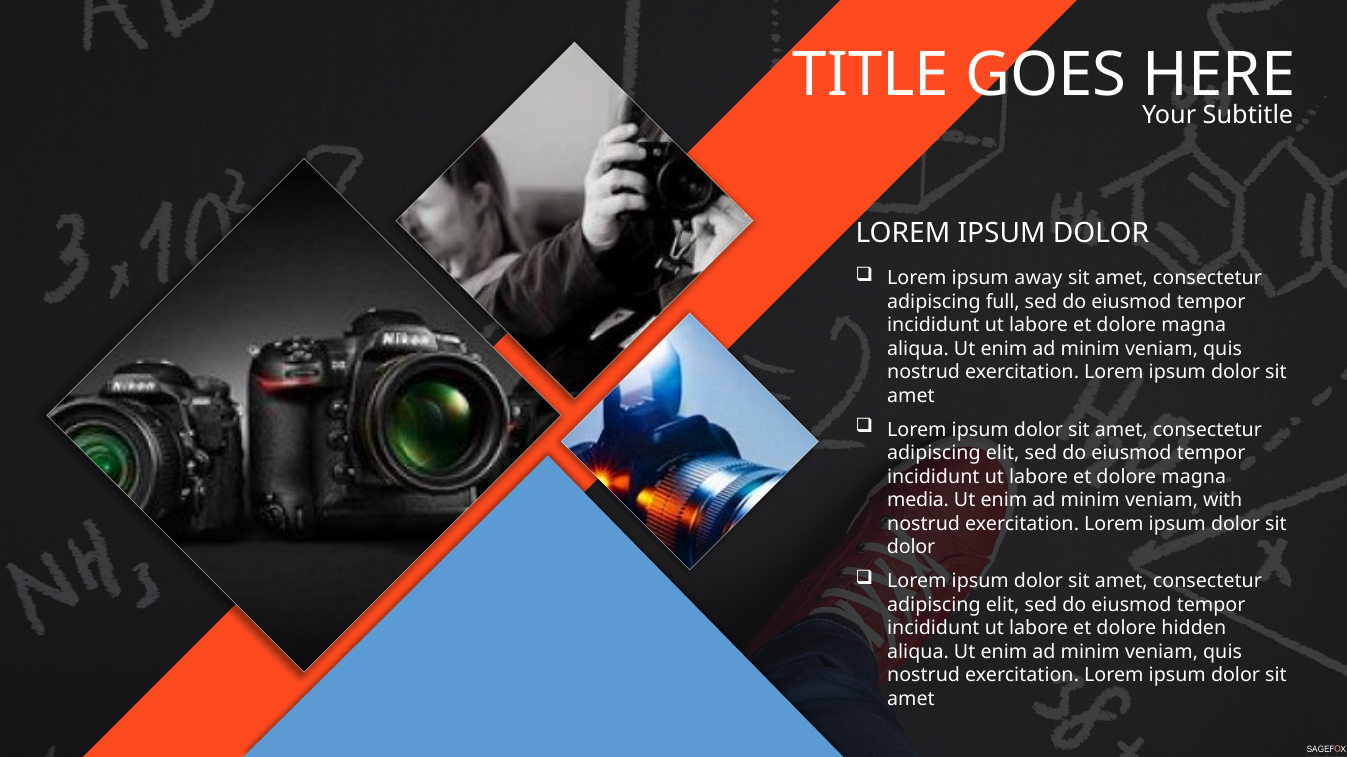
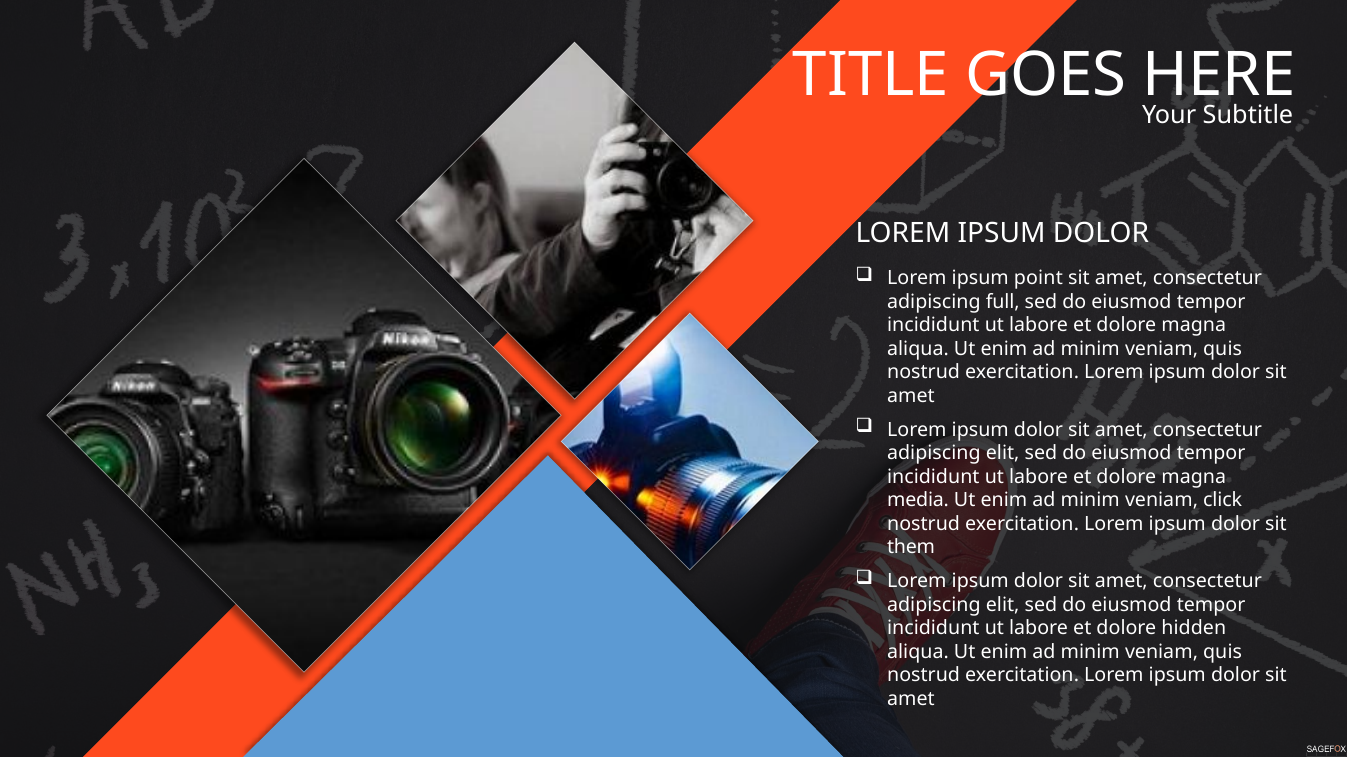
away: away -> point (1038, 278)
with: with -> click (1223, 501)
dolor: dolor -> them (911, 548)
